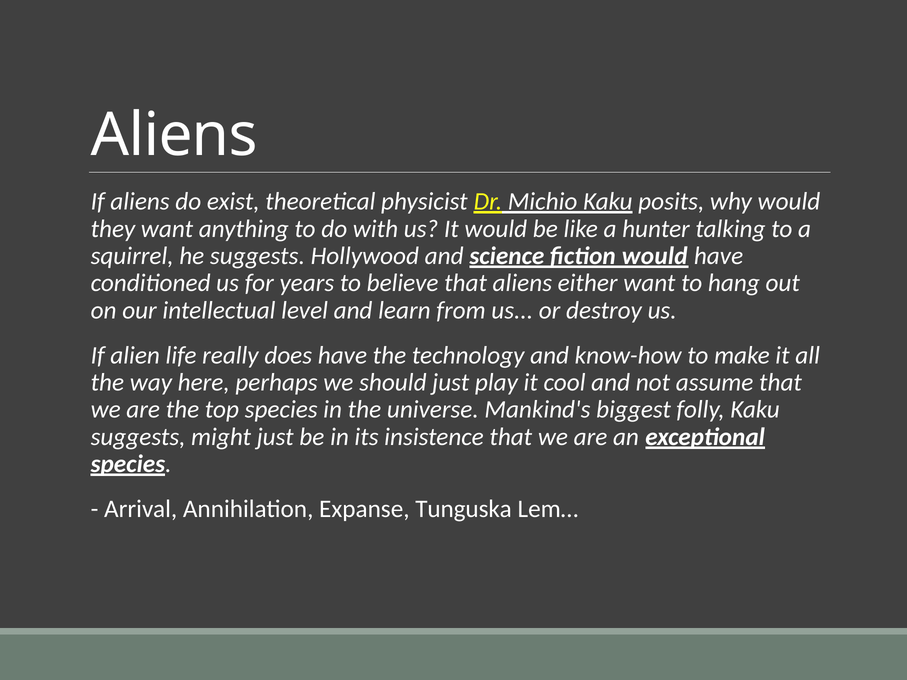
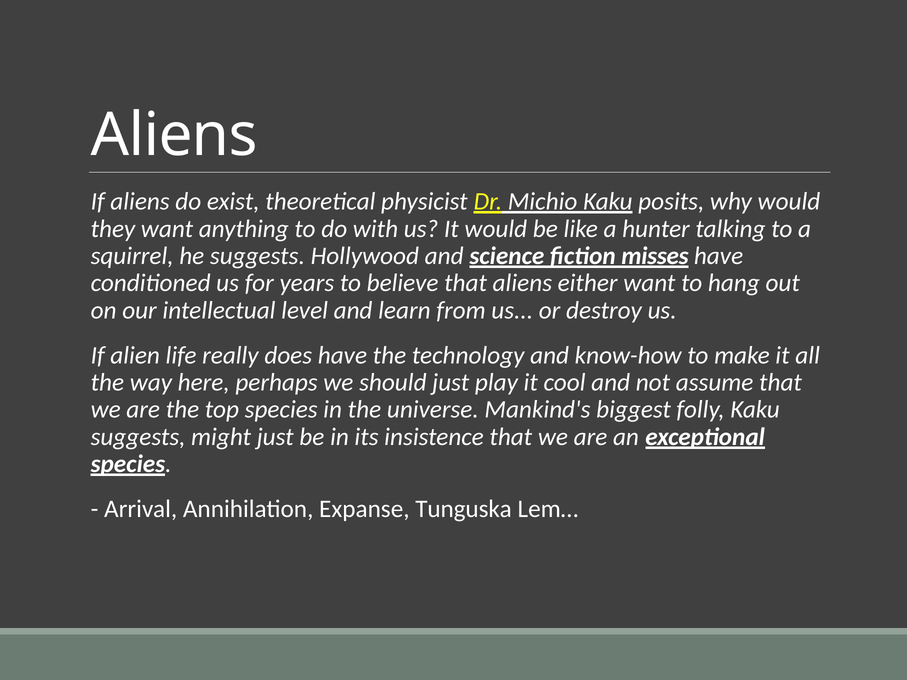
fiction would: would -> misses (655, 256)
